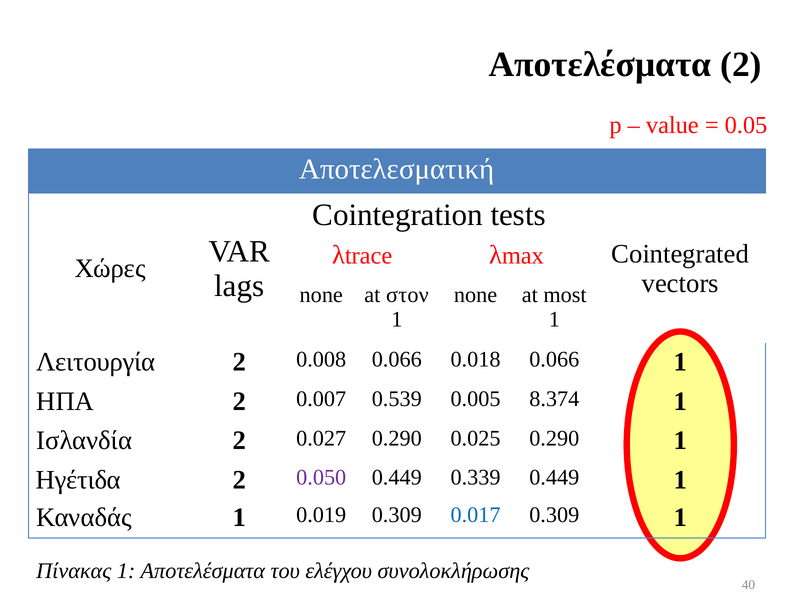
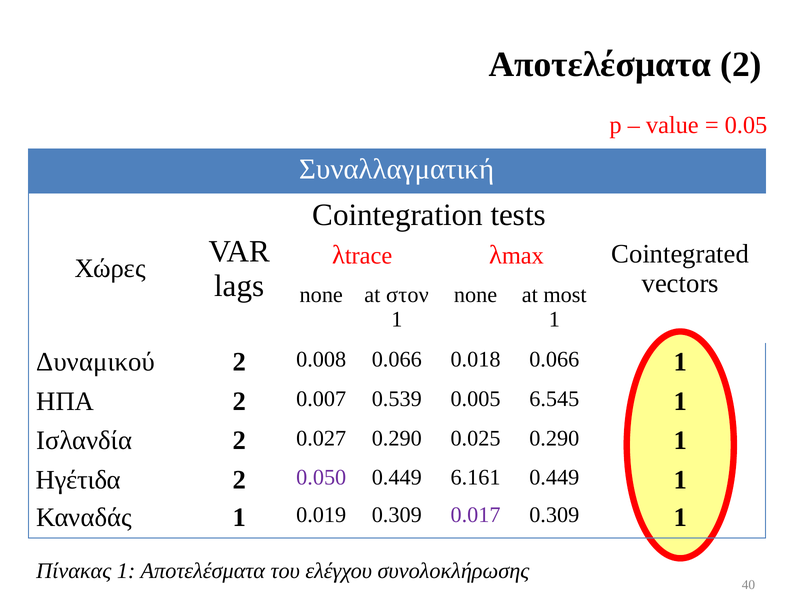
Αποτελεσματική: Αποτελεσματική -> Συναλλαγματική (397, 169)
Λειτουργία: Λειτουργία -> Δυναμικού (96, 362)
8.374: 8.374 -> 6.545 (554, 399)
0.339: 0.339 -> 6.161 (476, 478)
0.017 colour: blue -> purple (476, 515)
